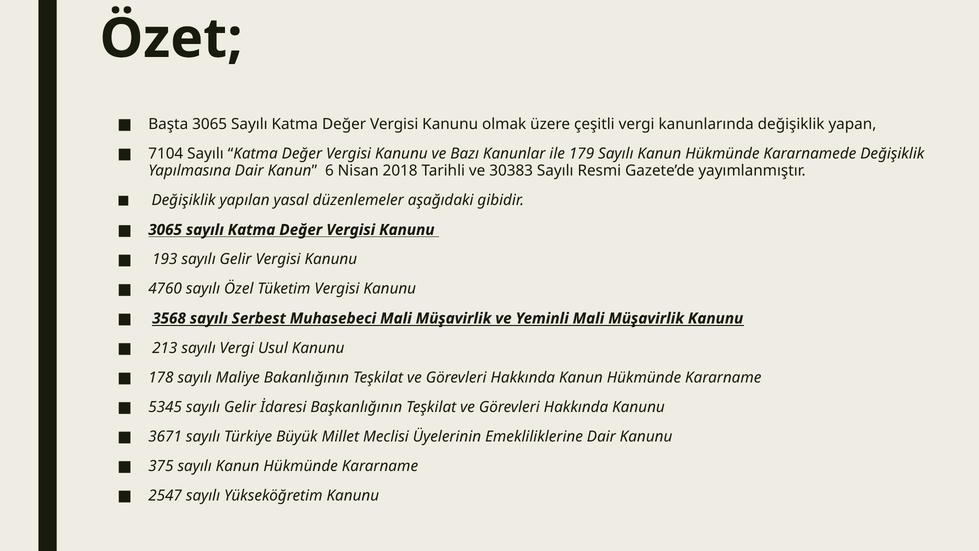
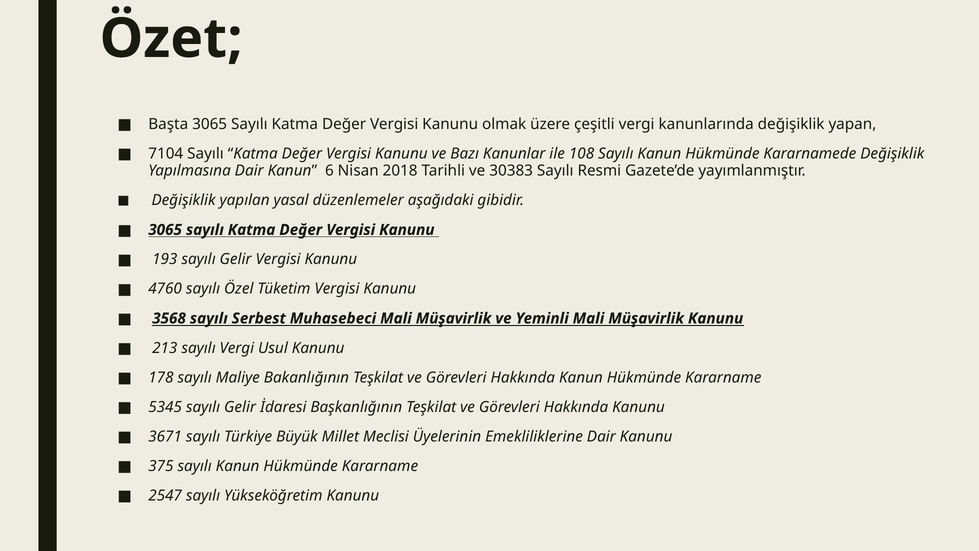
179: 179 -> 108 (582, 153)
